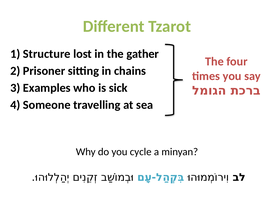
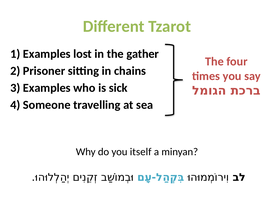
1 Structure: Structure -> Examples (47, 54)
cycle: cycle -> itself (141, 152)
